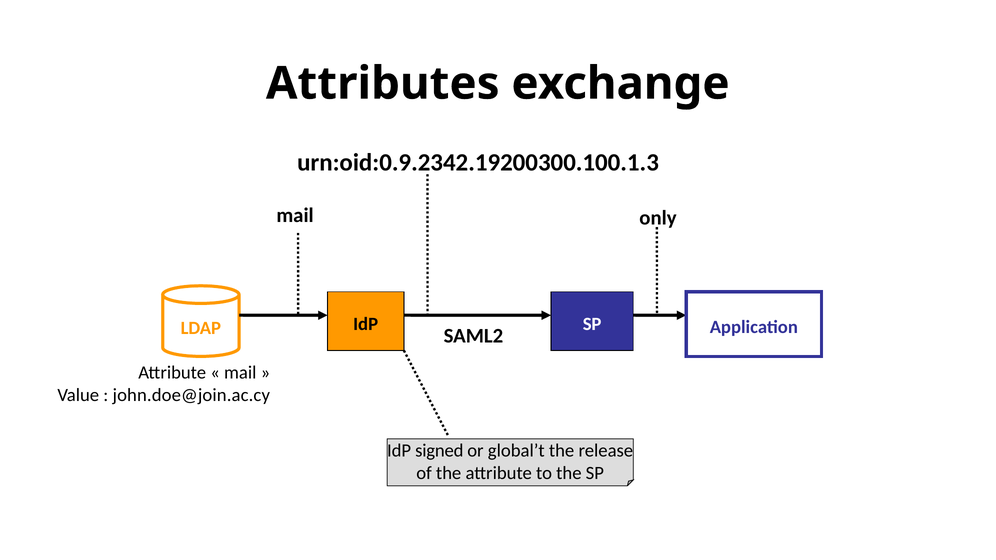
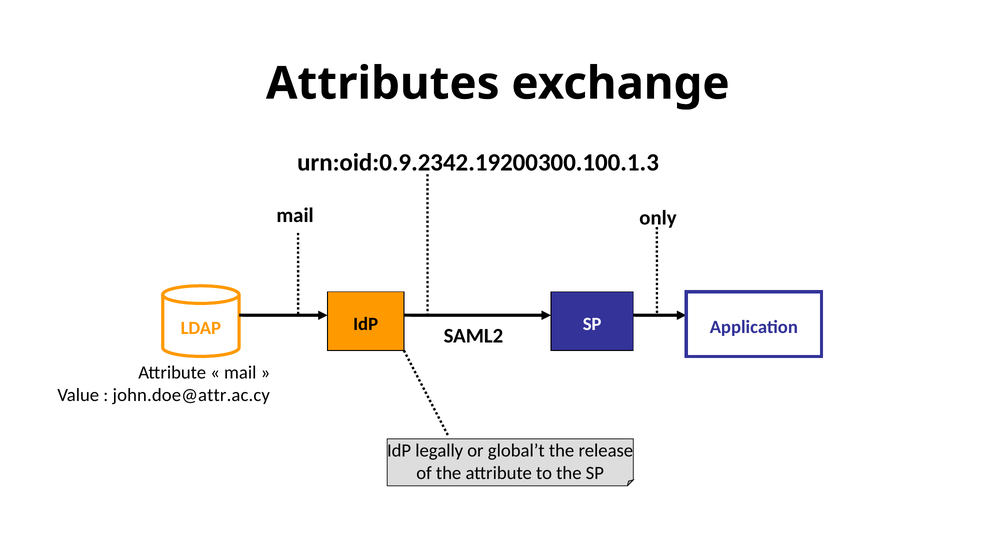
john.doe@join.ac.cy: john.doe@join.ac.cy -> john.doe@attr.ac.cy (191, 395)
signed: signed -> legally (439, 451)
